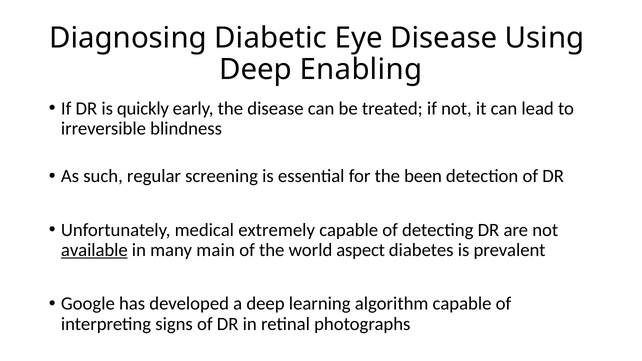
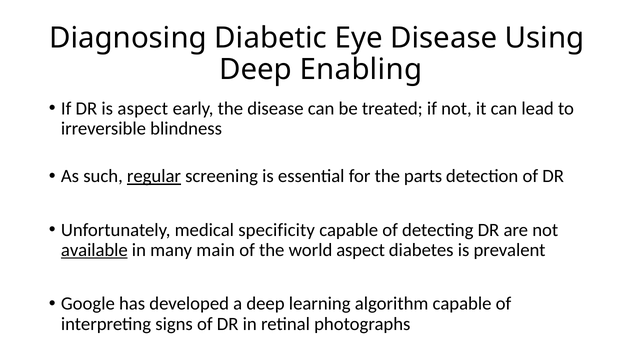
is quickly: quickly -> aspect (143, 109)
regular underline: none -> present (154, 176)
been: been -> parts (423, 176)
extremely: extremely -> specificity (277, 230)
